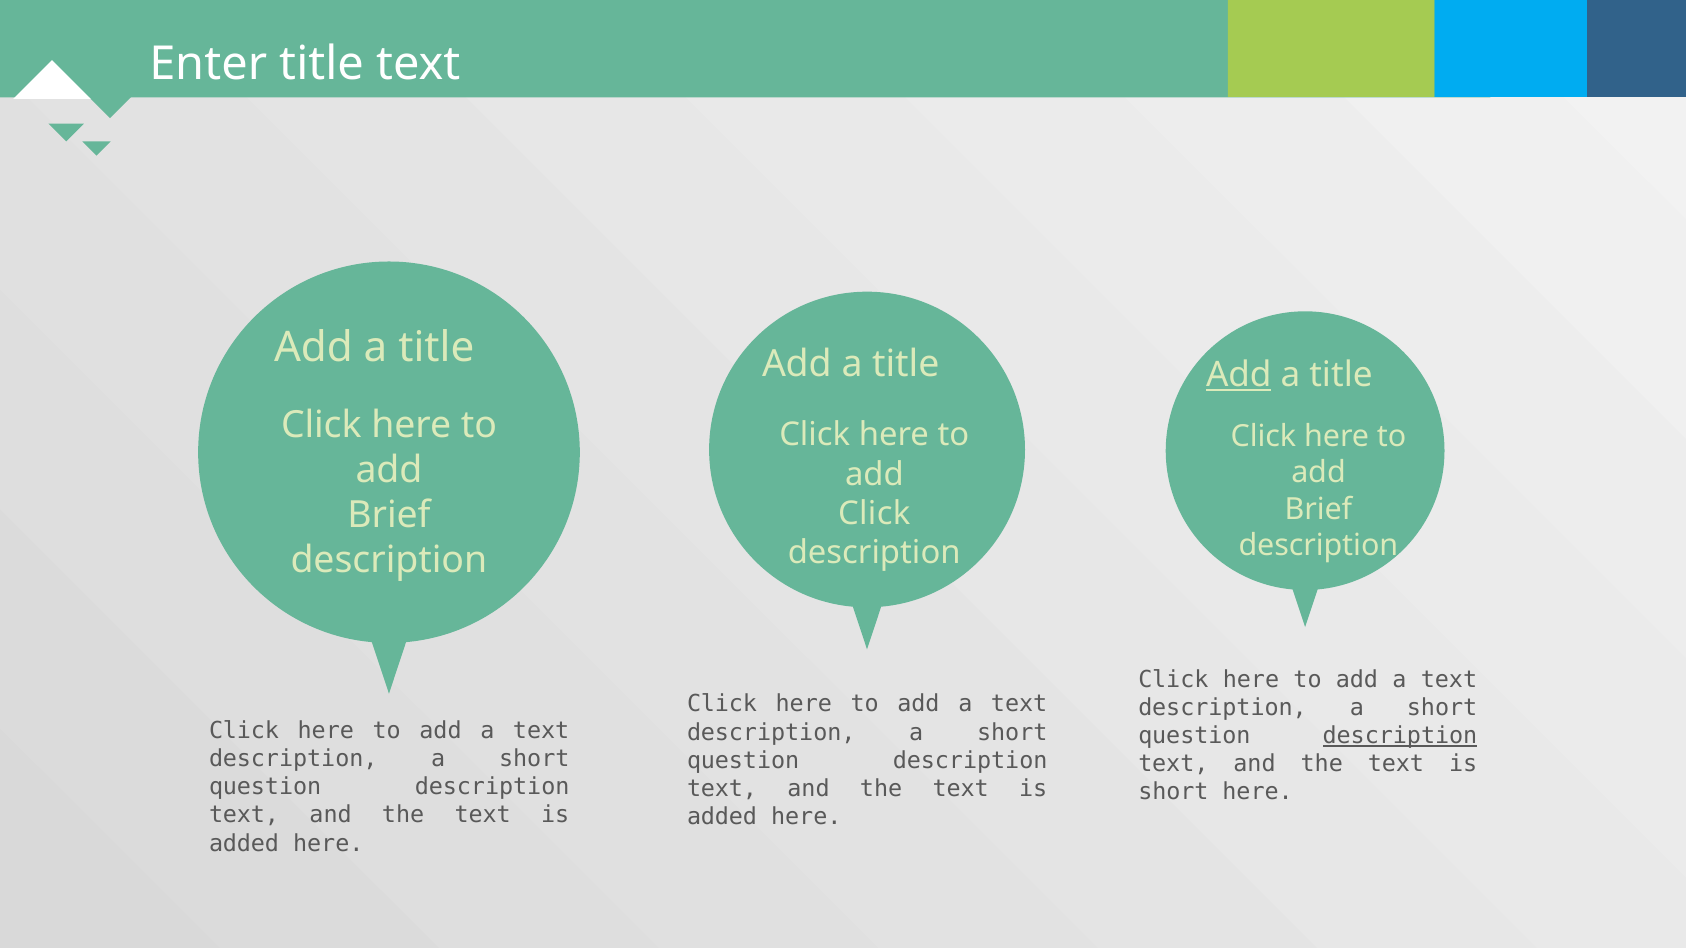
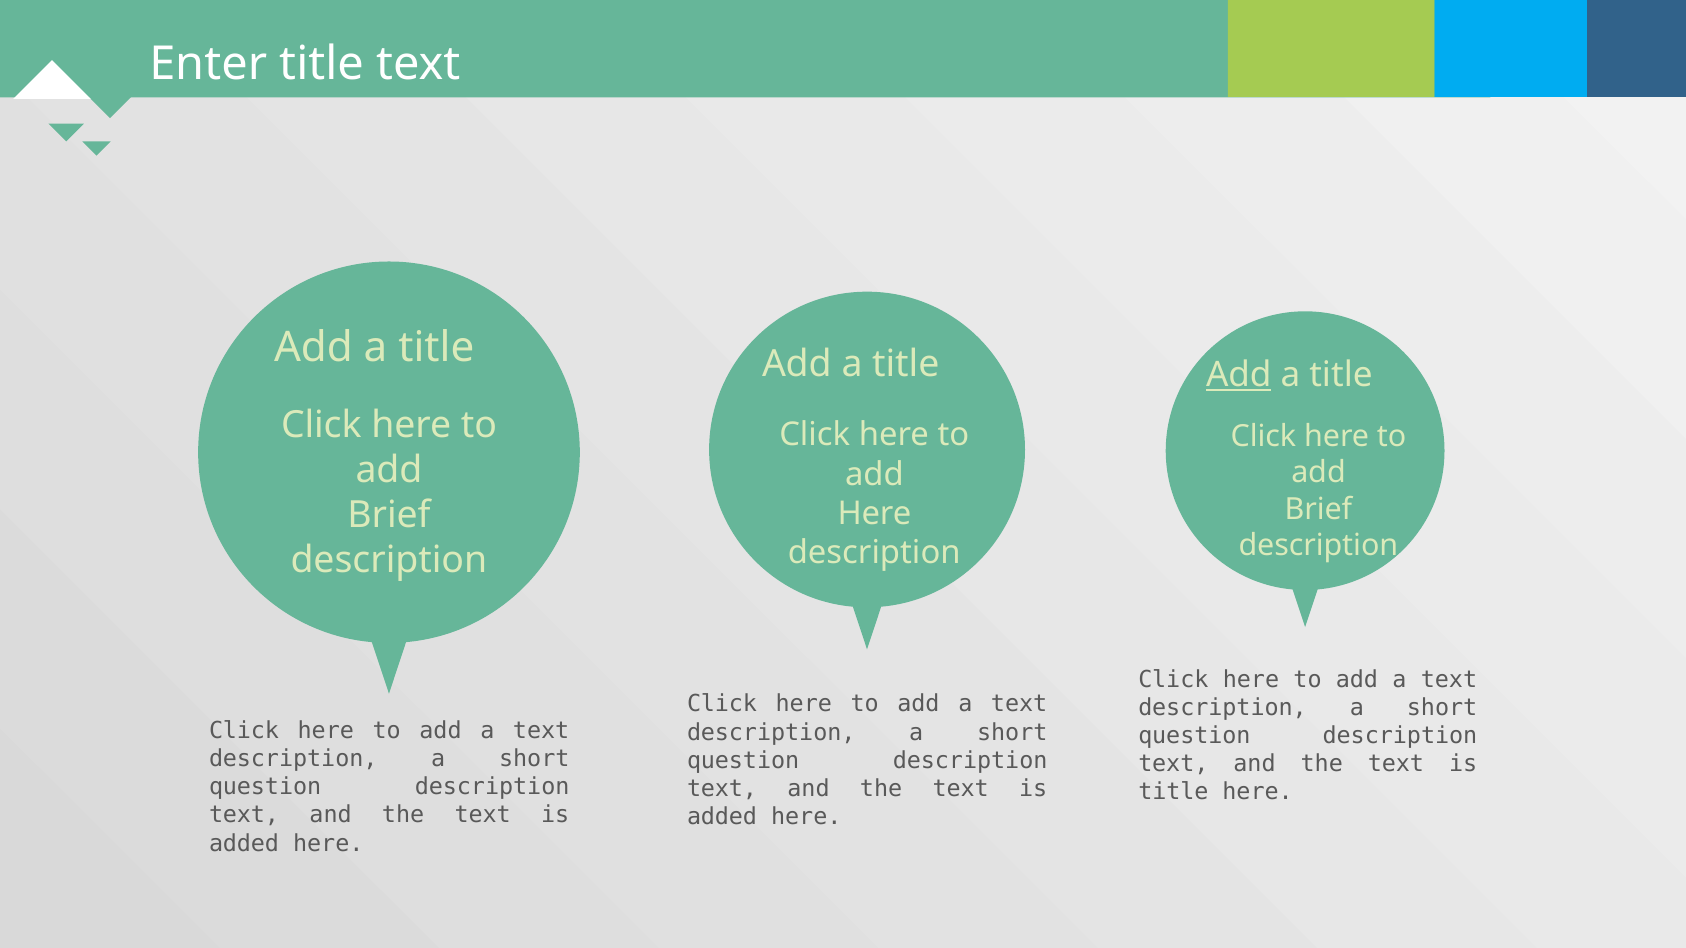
Click: Click -> Here (875, 514)
description underline: present -> none (1400, 736)
short: short -> title (1173, 793)
